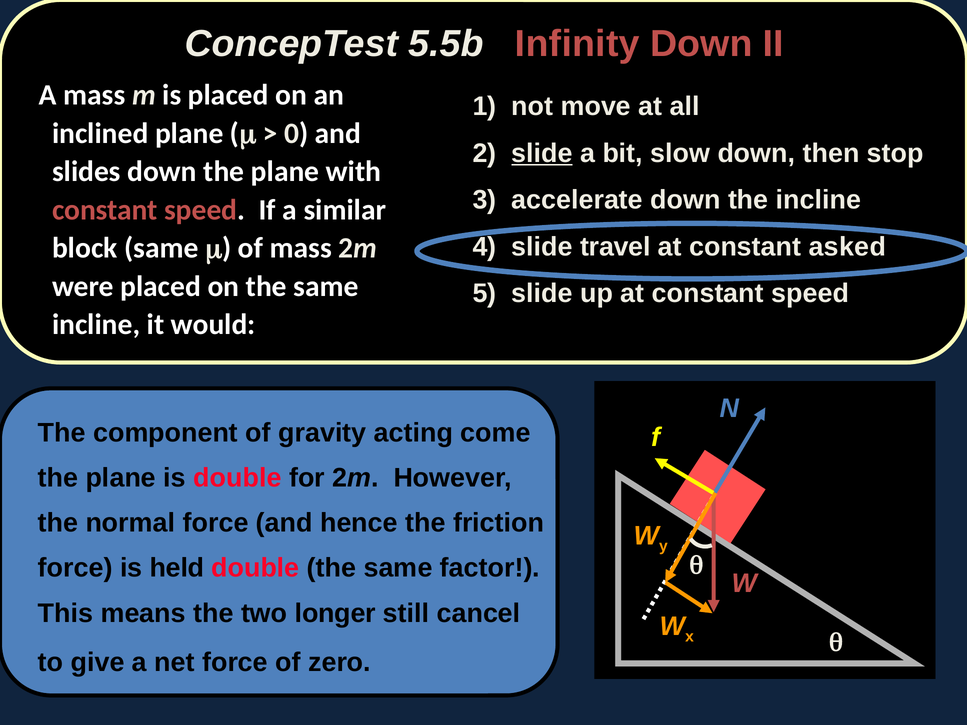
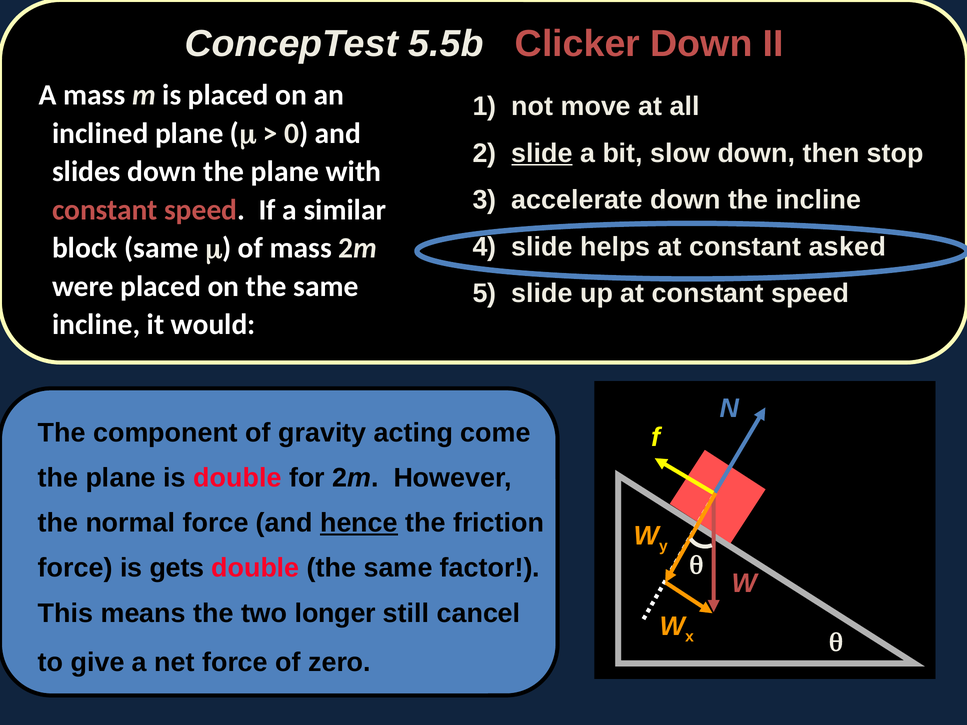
Infinity: Infinity -> Clicker (577, 44)
travel: travel -> helps (615, 247)
hence underline: none -> present (359, 523)
held: held -> gets (177, 568)
